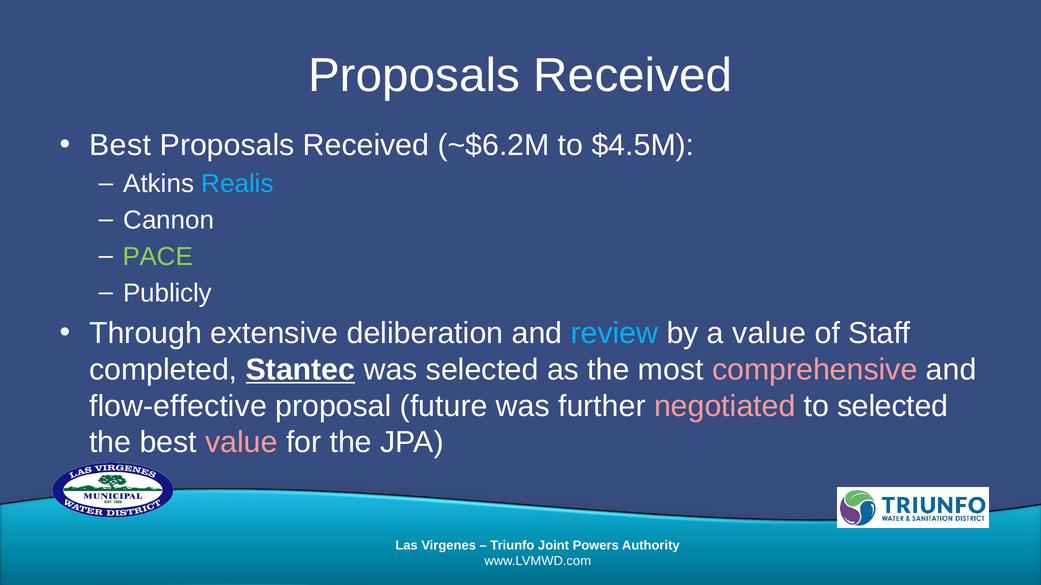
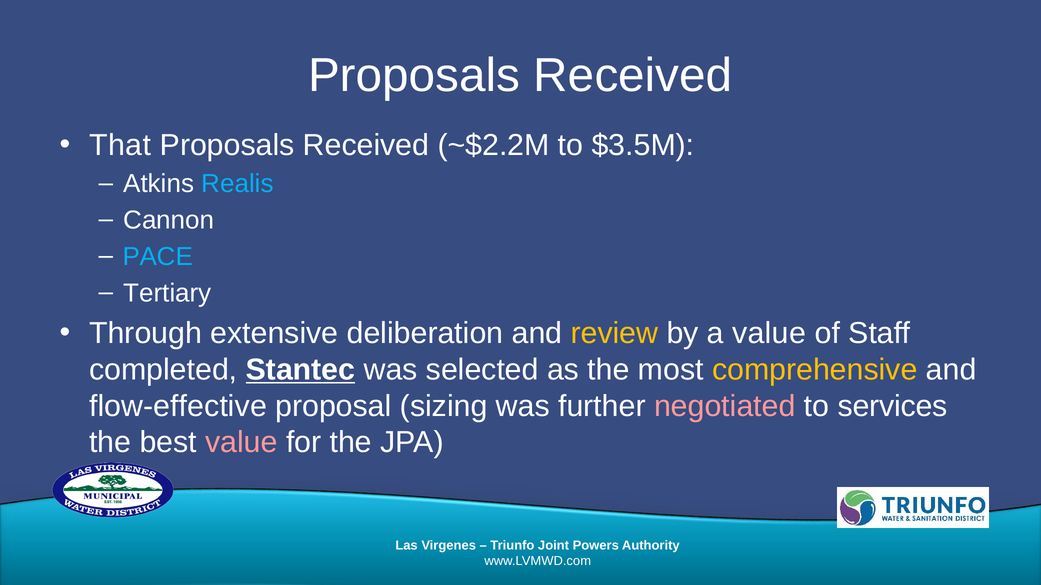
Best: Best -> That (120, 145)
~$6.2M: ~$6.2M -> ~$2.2M (494, 145)
$4.5M: $4.5M -> $3.5M (643, 145)
PACE colour: light green -> light blue (158, 257)
Publicly: Publicly -> Tertiary (167, 293)
review colour: light blue -> yellow (614, 334)
comprehensive colour: pink -> yellow (815, 370)
future: future -> sizing (444, 406)
to selected: selected -> services (892, 406)
